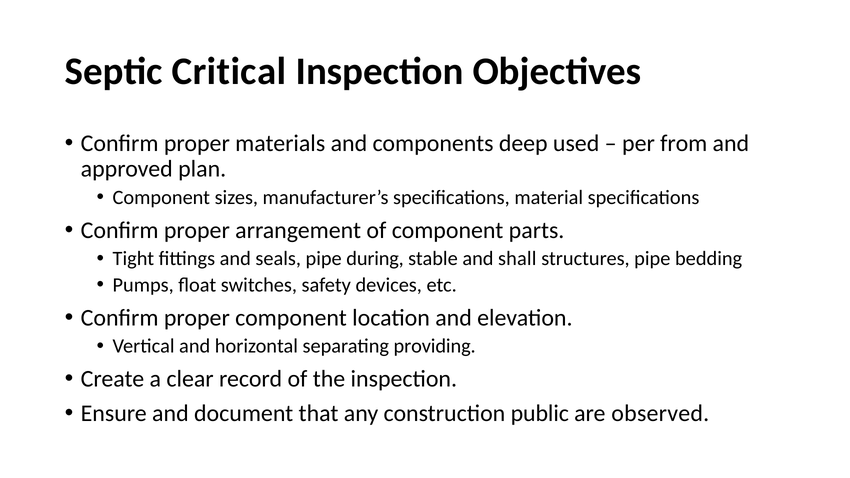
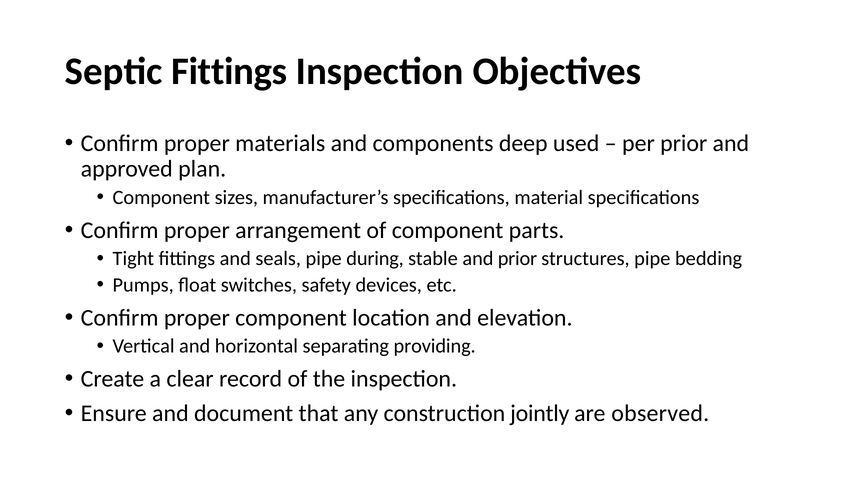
Septic Critical: Critical -> Fittings (229, 71)
per from: from -> prior (684, 143)
and shall: shall -> prior (517, 259)
public: public -> jointly (540, 414)
